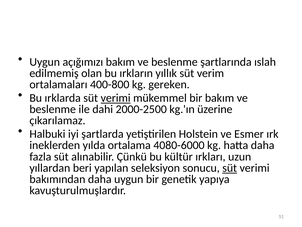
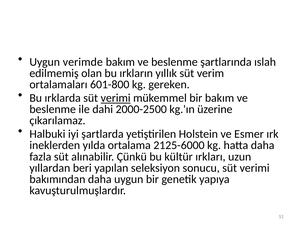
açığımızı: açığımızı -> verimde (83, 62)
400-800: 400-800 -> 601-800 (110, 84)
4080-6000: 4080-6000 -> 2125-6000 (179, 145)
süt underline: present -> none (230, 168)
